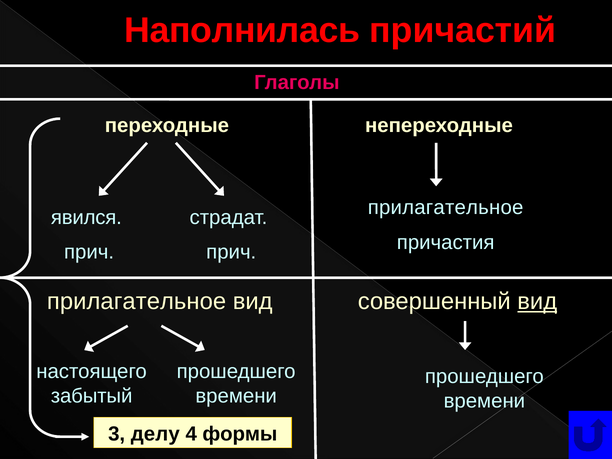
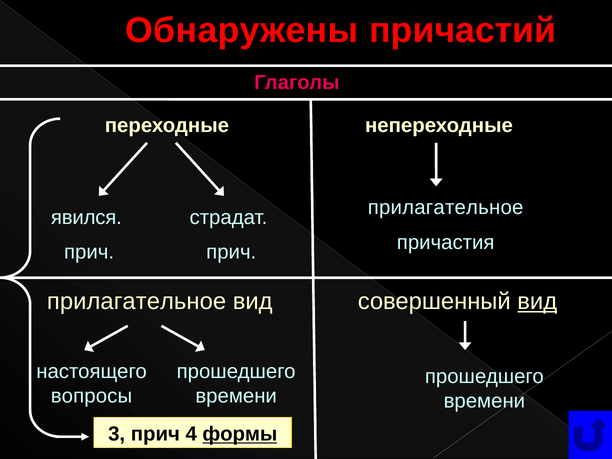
Наполнилась: Наполнилась -> Обнаружены (242, 30)
забытый: забытый -> вопросы (91, 396)
3 делу: делу -> прич (155, 434)
формы underline: none -> present (240, 434)
